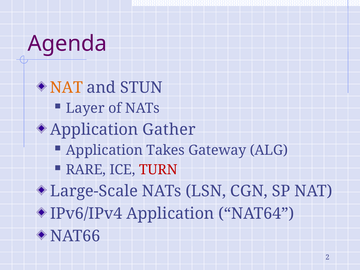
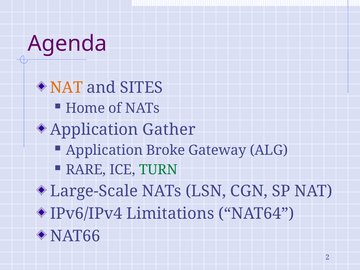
STUN: STUN -> SITES (141, 88)
Layer: Layer -> Home (85, 108)
Takes: Takes -> Broke (166, 150)
TURN colour: red -> green (158, 170)
IPv6/IPv4 Application: Application -> Limitations (170, 214)
